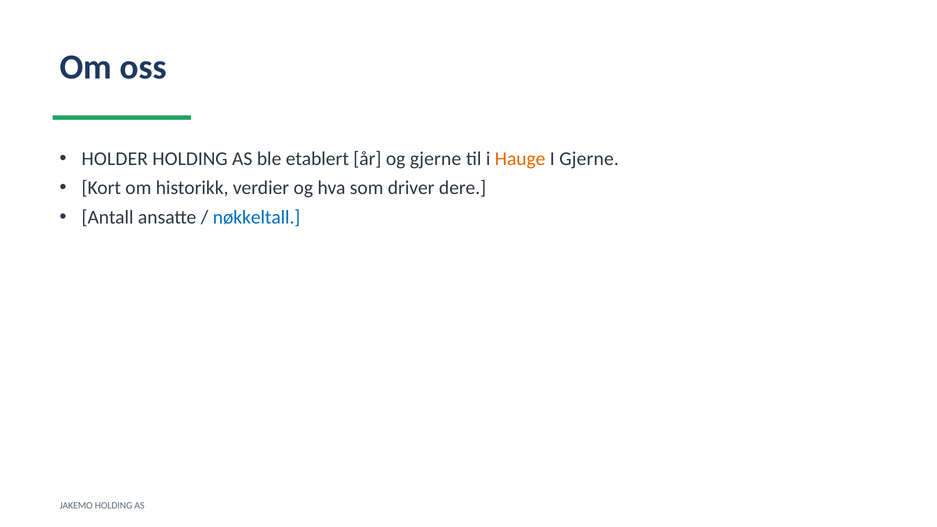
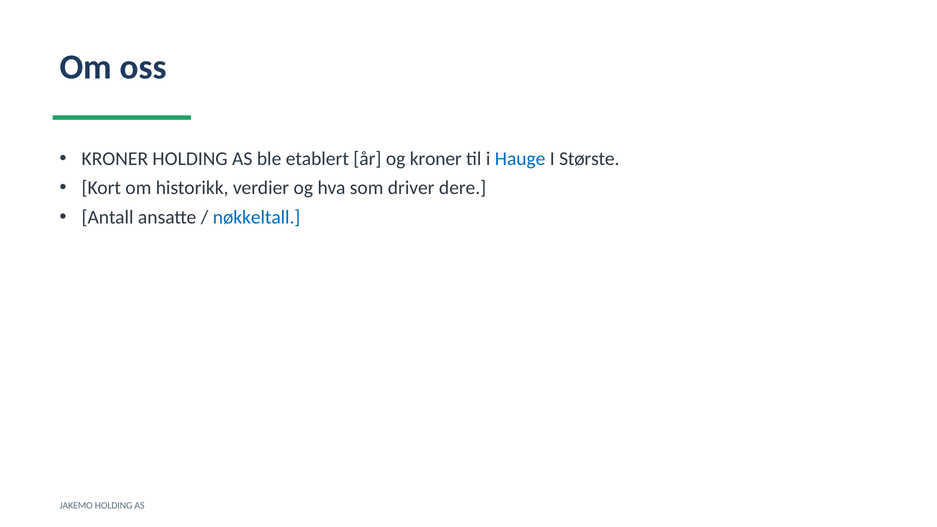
HOLDER: HOLDER -> KRONER (115, 159)
og gjerne: gjerne -> kroner (436, 159)
Hauge colour: orange -> blue (520, 159)
I Gjerne: Gjerne -> Største (589, 159)
